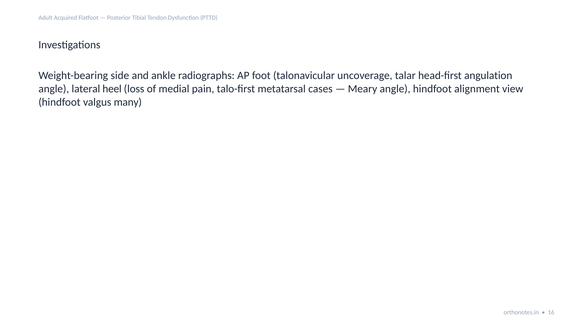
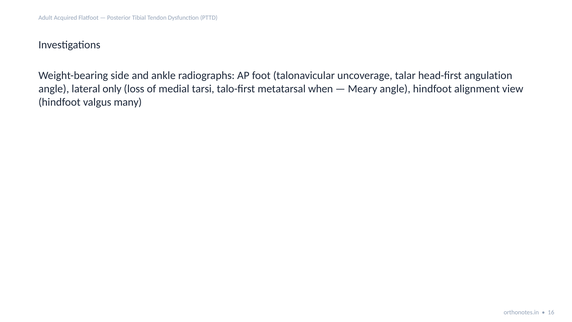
heel: heel -> only (112, 89)
pain: pain -> tarsi (203, 89)
cases: cases -> when (321, 89)
